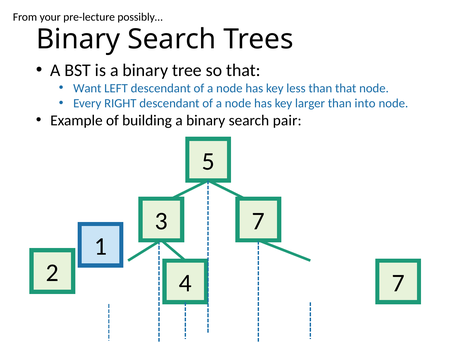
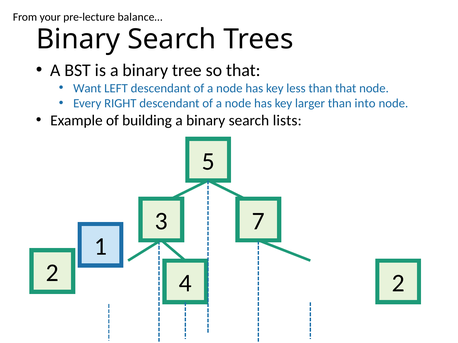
possibly…: possibly… -> balance… (140, 17)
pair: pair -> lists (287, 121)
2 7: 7 -> 2 (398, 284)
